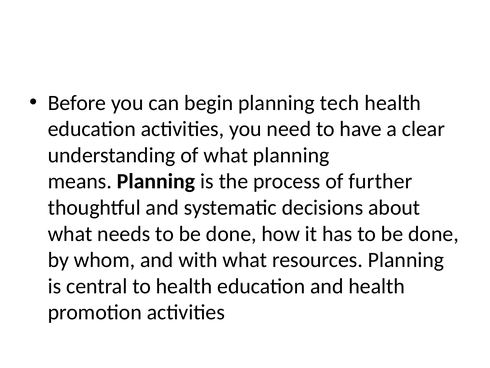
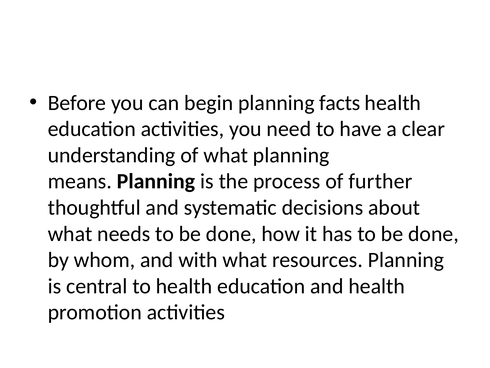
tech: tech -> facts (340, 103)
